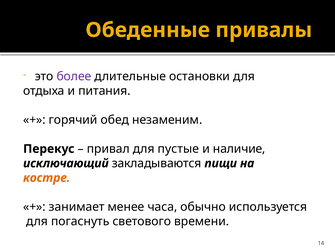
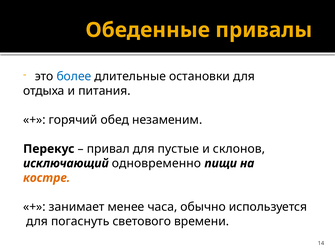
более colour: purple -> blue (74, 76)
наличие: наличие -> склонов (239, 149)
закладываются: закладываются -> одновременно (156, 164)
